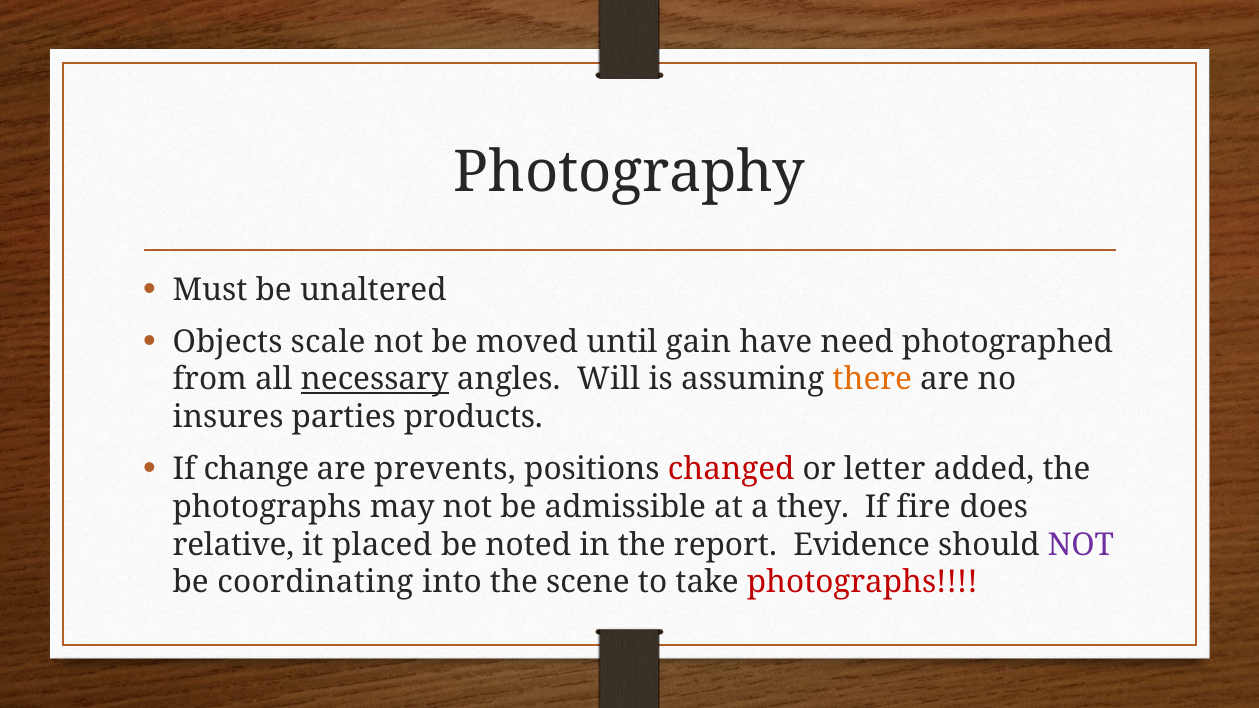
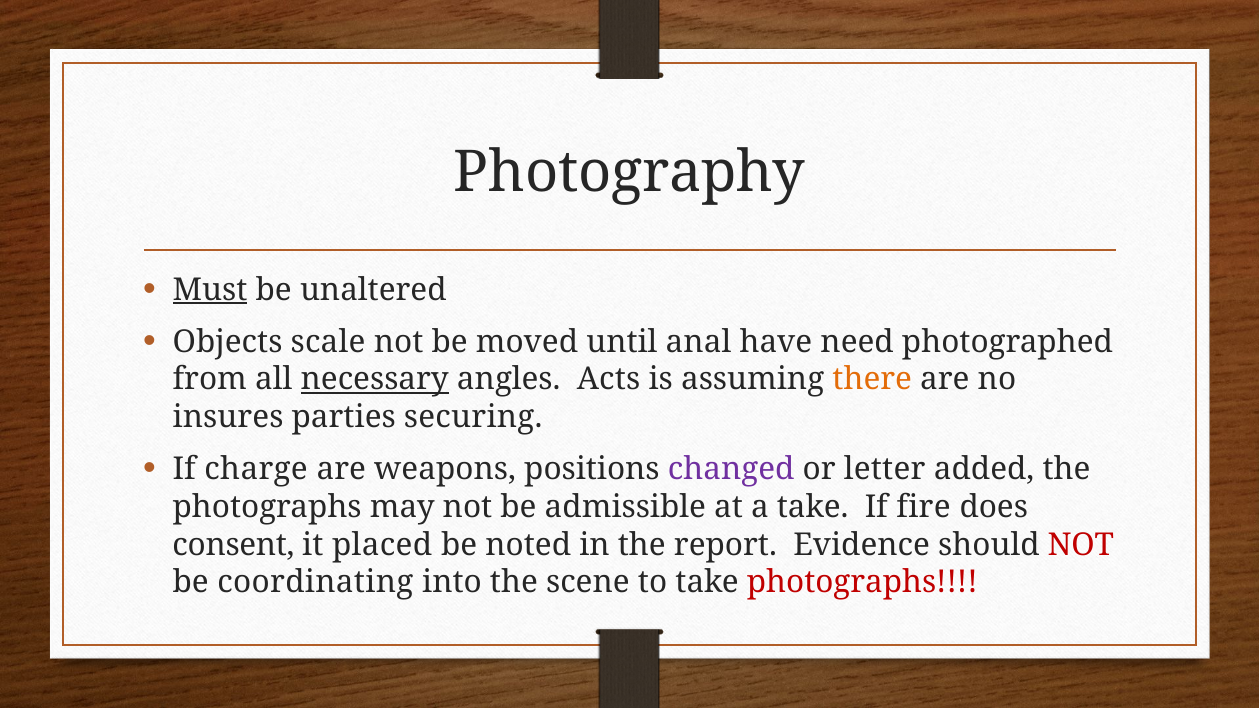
Must underline: none -> present (210, 290)
gain: gain -> anal (698, 342)
Will: Will -> Acts (609, 380)
products: products -> securing (473, 417)
change: change -> charge (256, 469)
prevents: prevents -> weapons (445, 469)
changed colour: red -> purple (731, 469)
a they: they -> take (813, 507)
relative: relative -> consent (234, 545)
NOT colour: purple -> red (1081, 545)
